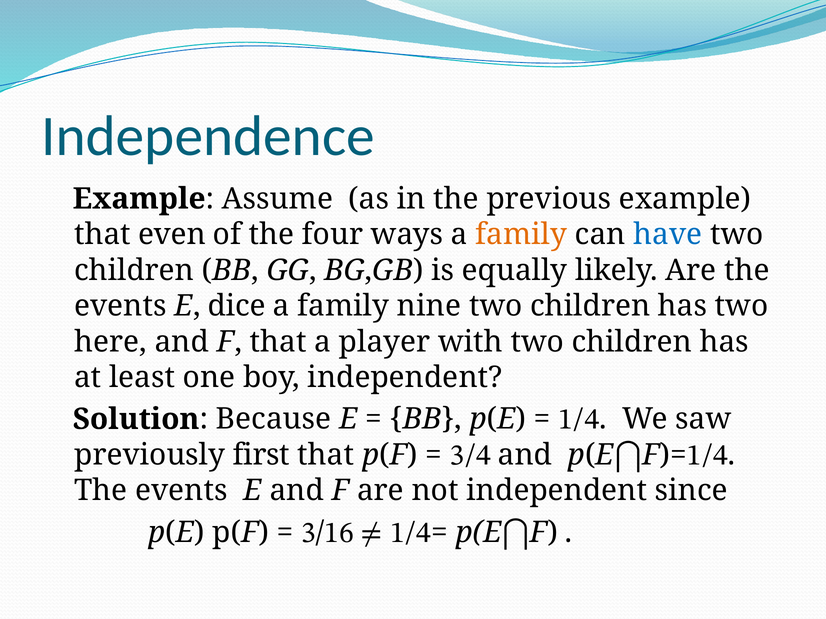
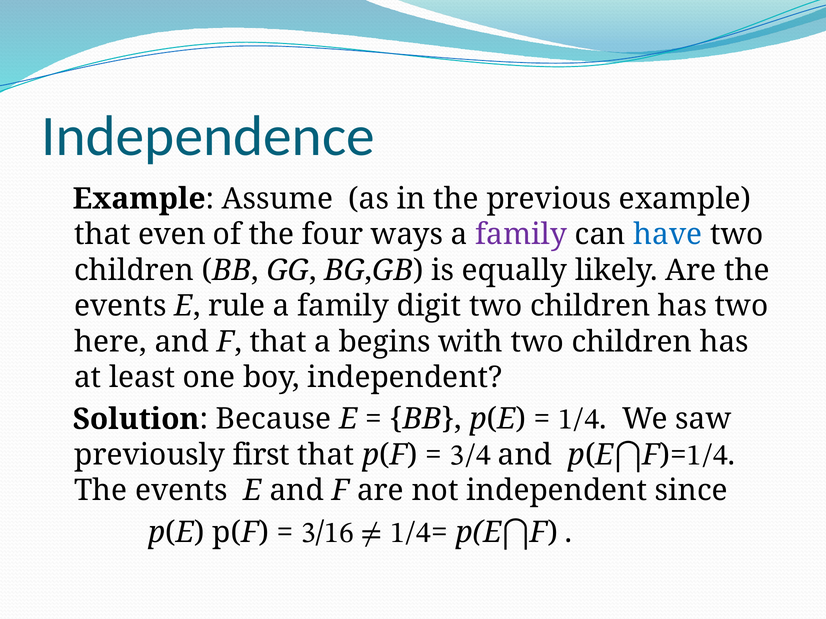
family colour: orange -> purple (521, 235)
dice: dice -> rule (237, 306)
nine: nine -> digit (429, 306)
player: player -> begins (385, 342)
